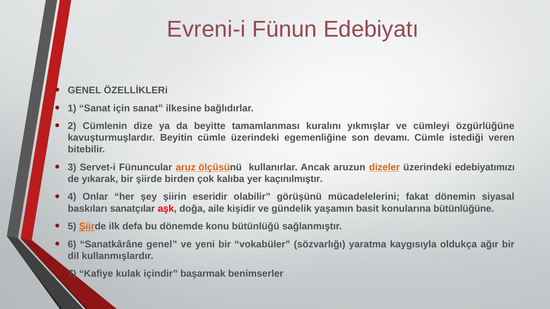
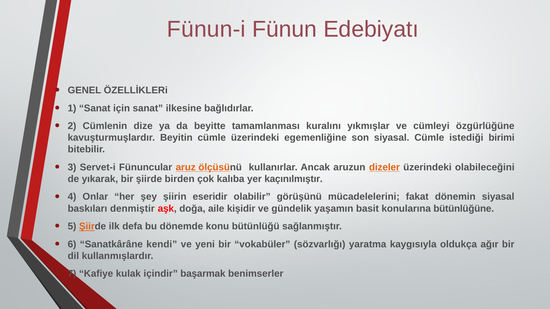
Evreni-i: Evreni-i -> Fünun-i (206, 29)
son devamı: devamı -> siyasal (392, 138)
veren: veren -> birimi (502, 138)
edebiyatımızı: edebiyatımızı -> olabileceğini (485, 167)
sanatçılar: sanatçılar -> denmiştir (132, 209)
Sanatkârâne genel: genel -> kendi (162, 244)
